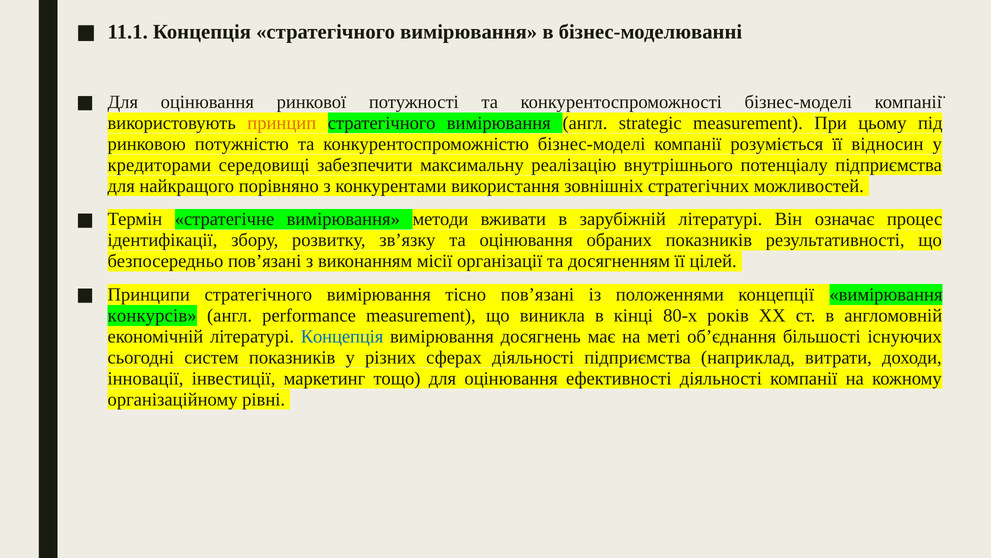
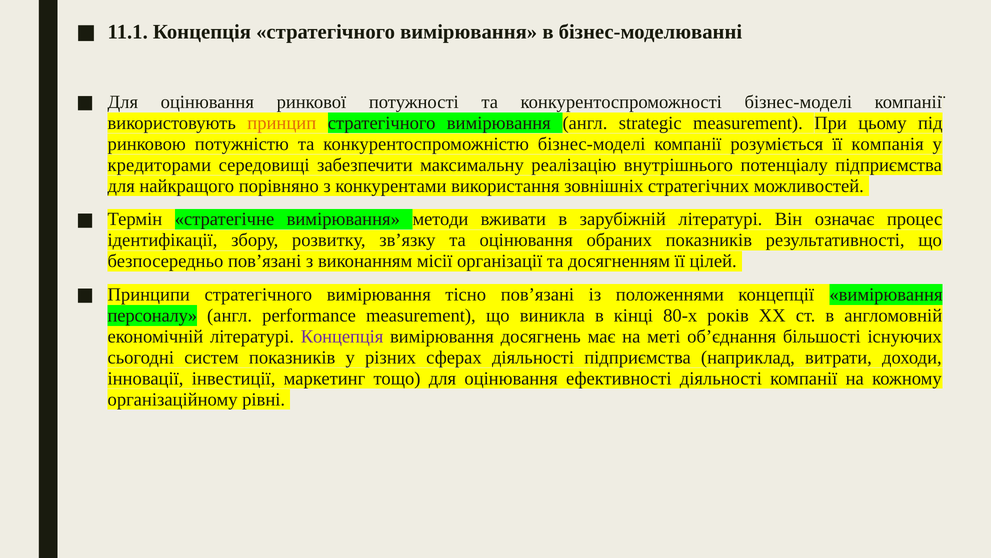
відносин: відносин -> компанія (888, 144)
конкурсів: конкурсів -> персоналу (152, 315)
Концепція colour: blue -> purple (342, 336)
